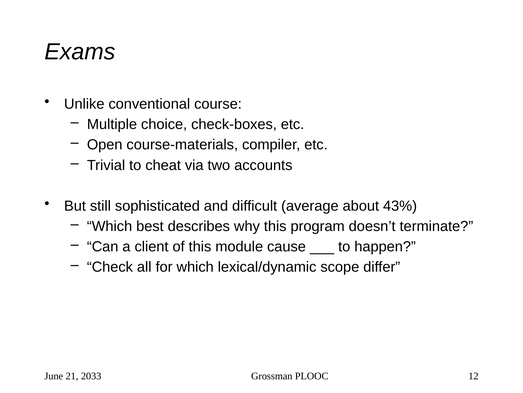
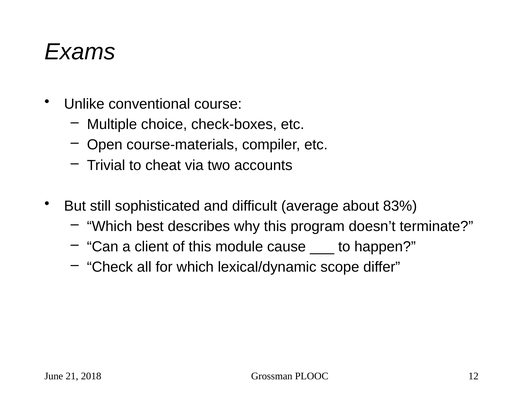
43%: 43% -> 83% (400, 206)
2033: 2033 -> 2018 (91, 376)
